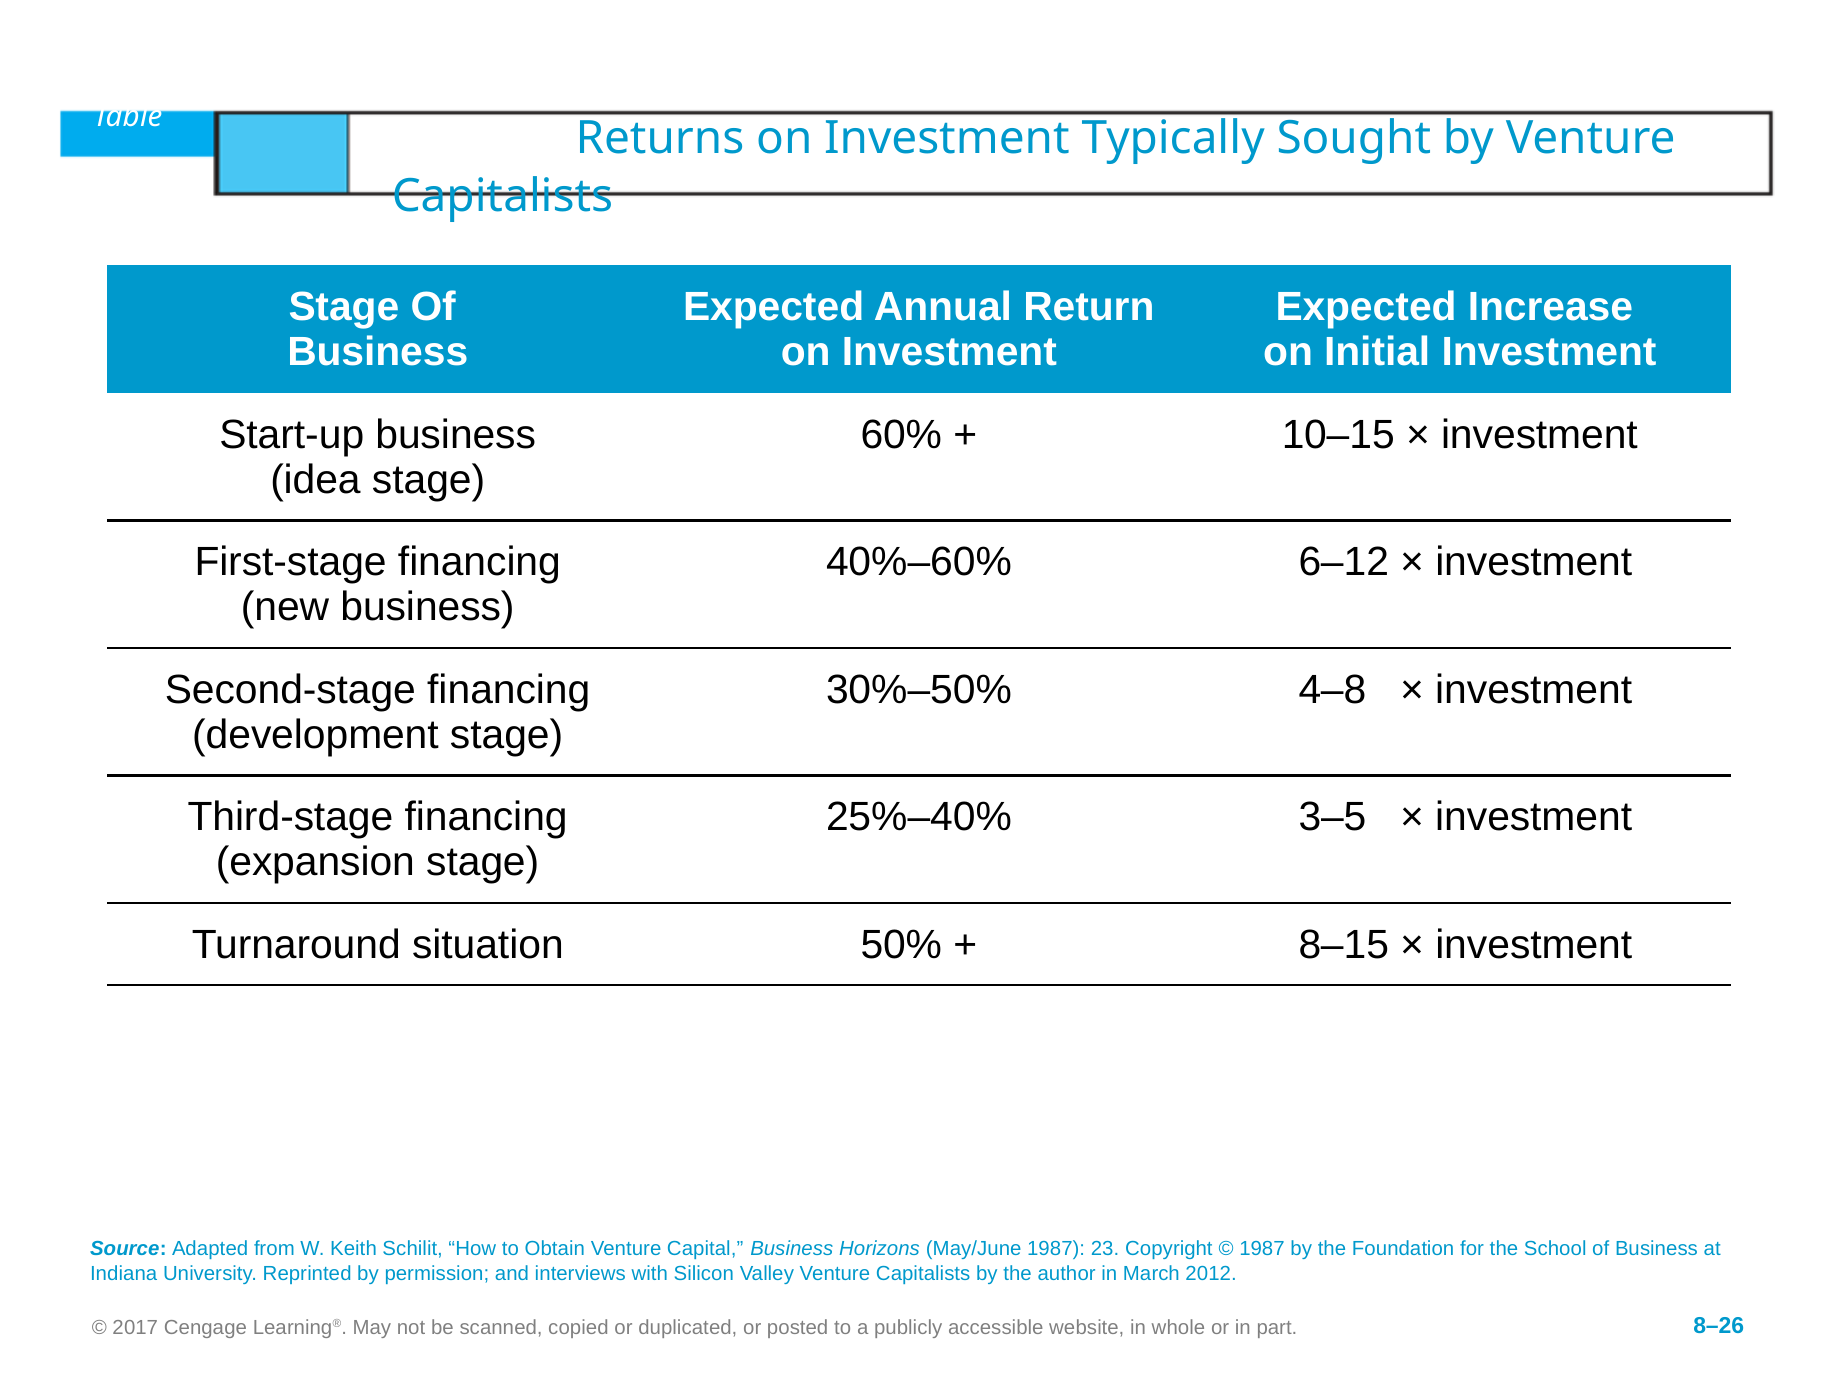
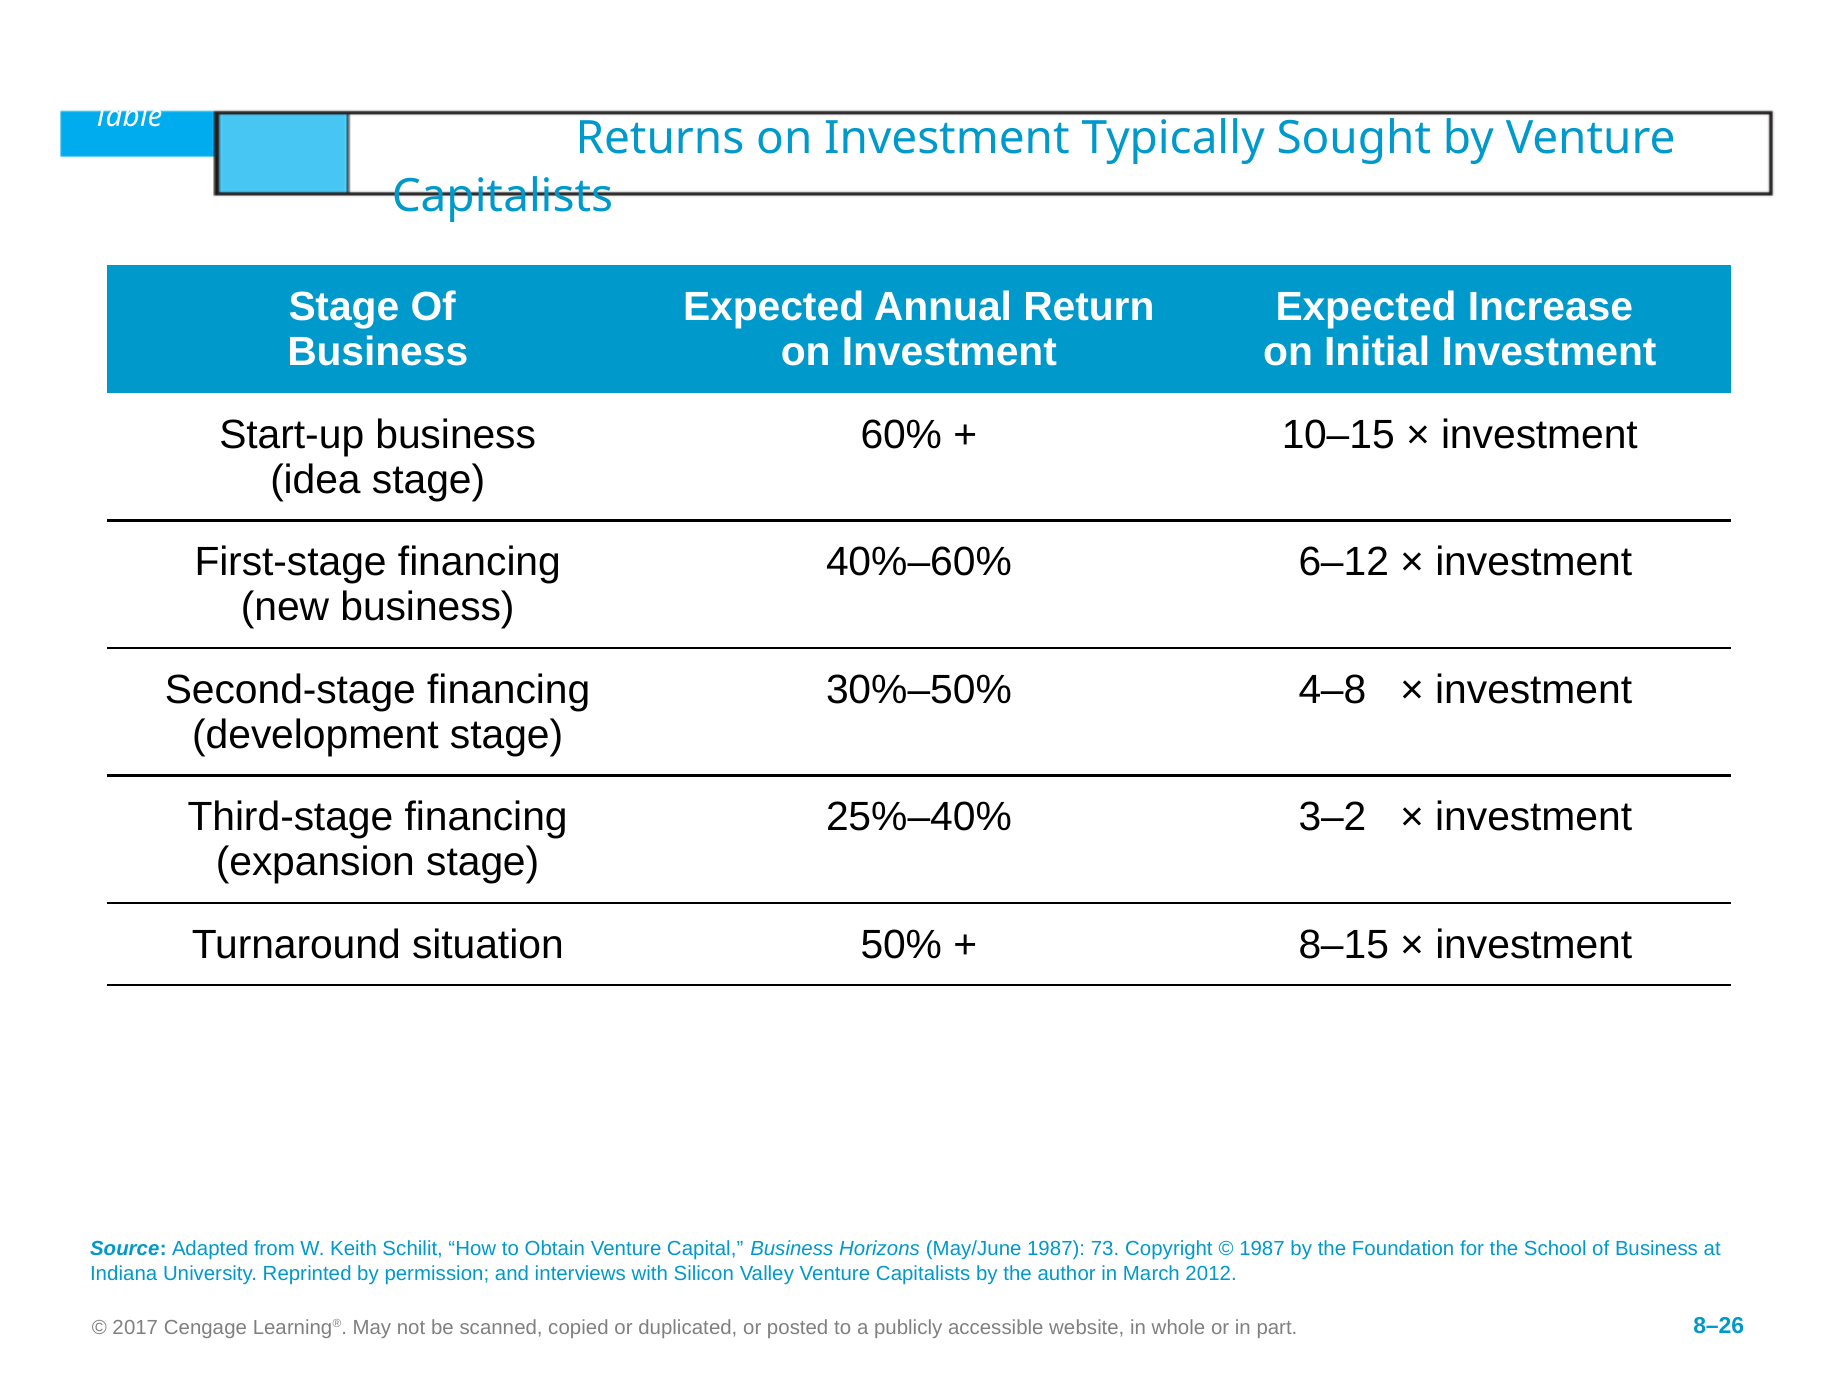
3–5: 3–5 -> 3–2 (1333, 817)
23: 23 -> 73 (1105, 1250)
